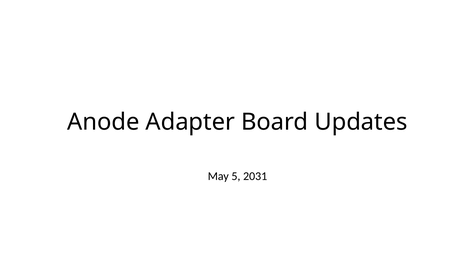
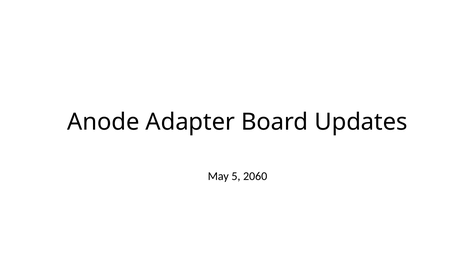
2031: 2031 -> 2060 (255, 176)
